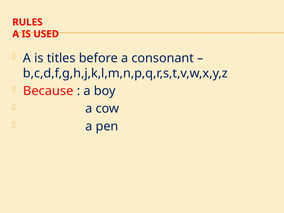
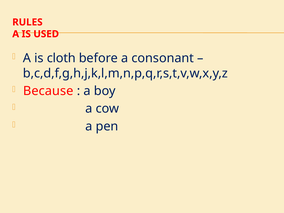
titles: titles -> cloth (61, 58)
